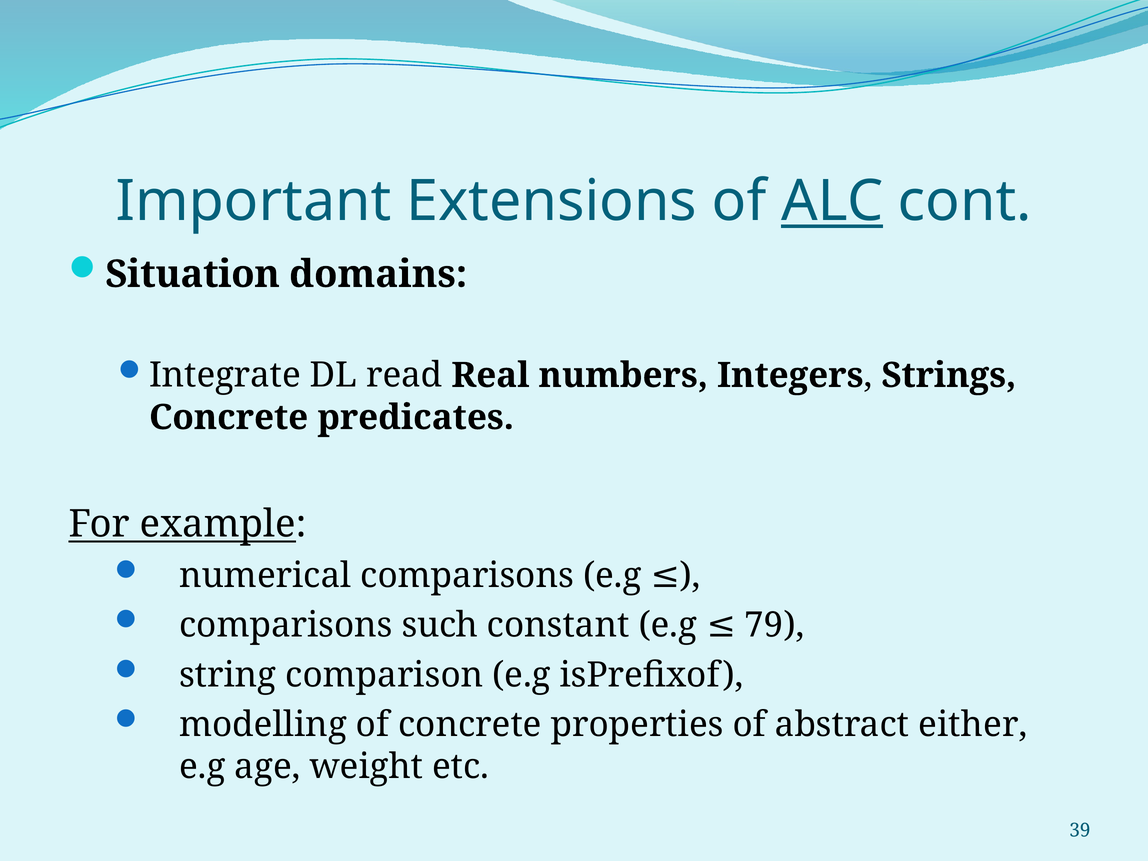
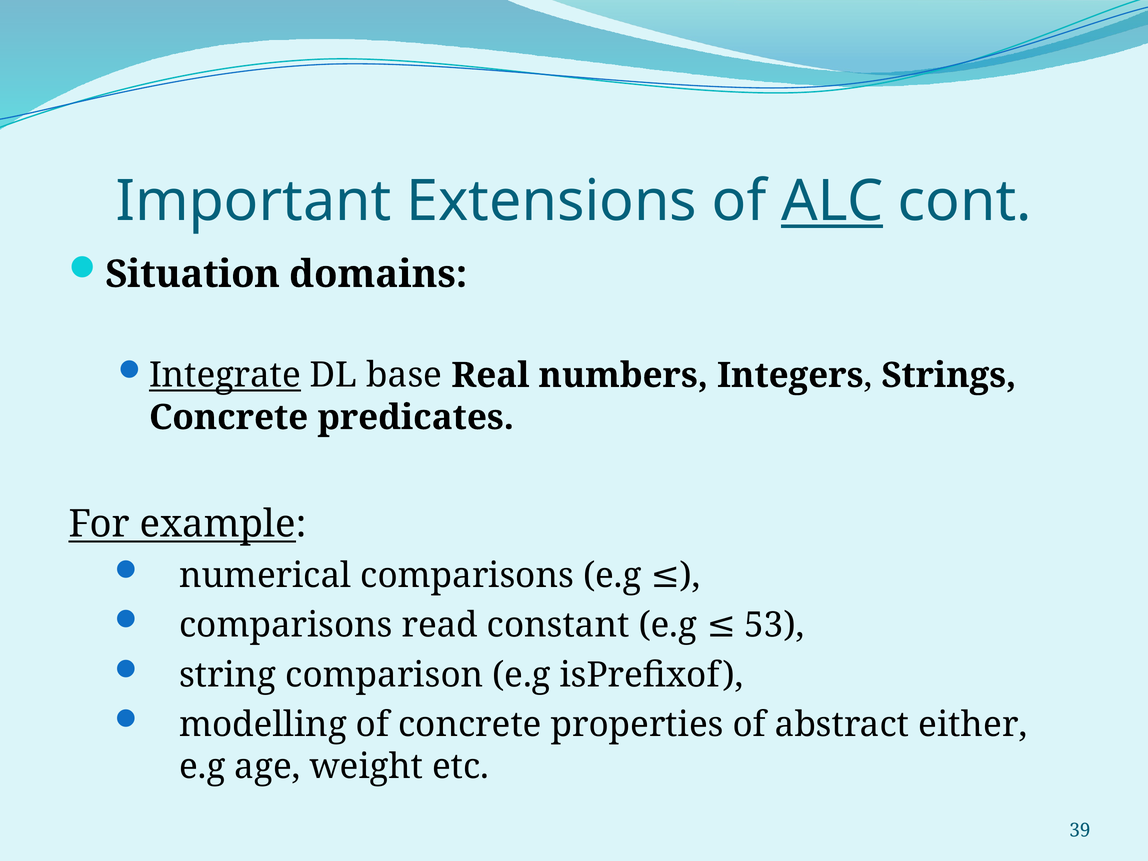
Integrate underline: none -> present (225, 375)
read: read -> base (404, 375)
such: such -> read (440, 625)
79: 79 -> 53 (774, 625)
